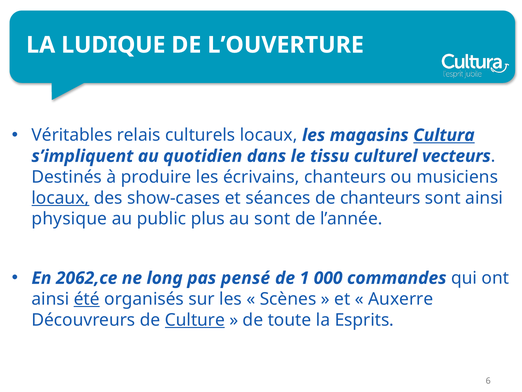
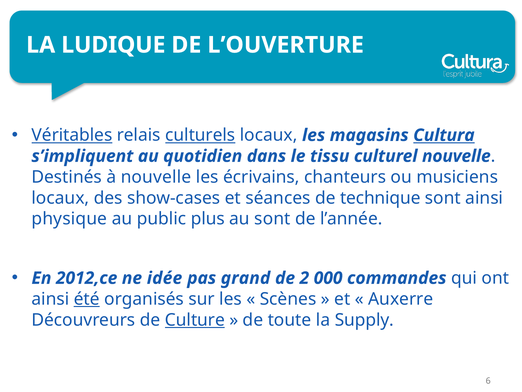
Véritables underline: none -> present (72, 135)
culturels underline: none -> present (200, 135)
culturel vecteurs: vecteurs -> nouvelle (456, 156)
à produire: produire -> nouvelle (156, 177)
locaux underline: present -> none (60, 198)
de chanteurs: chanteurs -> technique (380, 198)
2062,ce: 2062,ce -> 2012,ce (87, 278)
long: long -> idée (165, 278)
pensé: pensé -> grand (246, 278)
1: 1 -> 2 (304, 278)
Esprits: Esprits -> Supply (364, 320)
